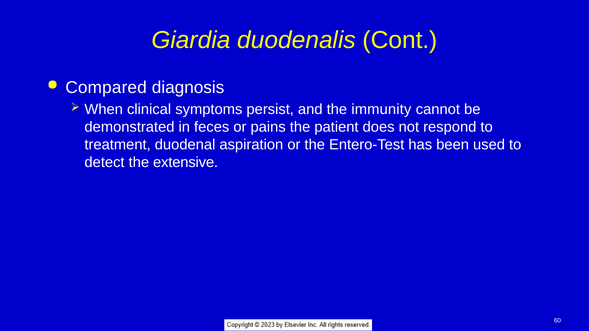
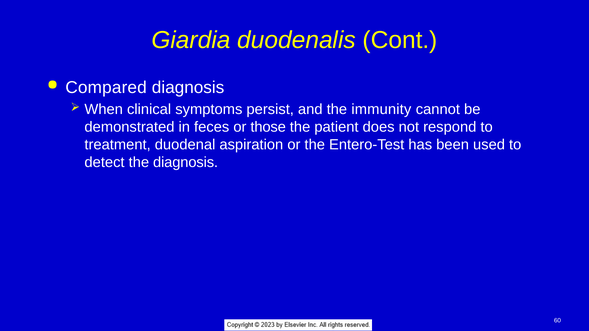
pains: pains -> those (268, 127)
the extensive: extensive -> diagnosis (186, 162)
